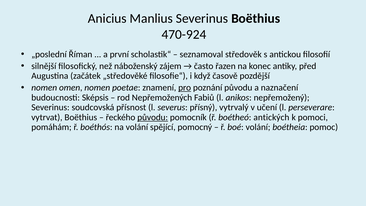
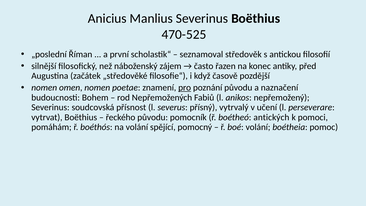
470-924: 470-924 -> 470-525 (184, 35)
Sképsis: Sképsis -> Bohem (95, 97)
původu underline: present -> none (153, 117)
